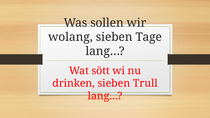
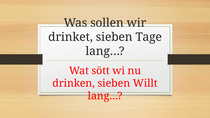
wolang: wolang -> drinket (71, 37)
Trull: Trull -> Willt (145, 83)
